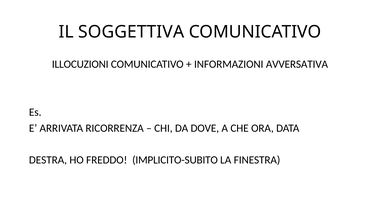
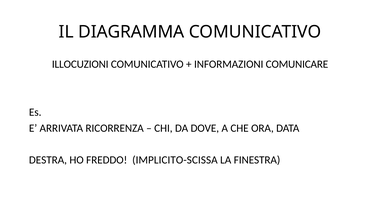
SOGGETTIVA: SOGGETTIVA -> DIAGRAMMA (131, 32)
AVVERSATIVA: AVVERSATIVA -> COMUNICARE (297, 64)
IMPLICITO-SUBITO: IMPLICITO-SUBITO -> IMPLICITO-SCISSA (175, 160)
